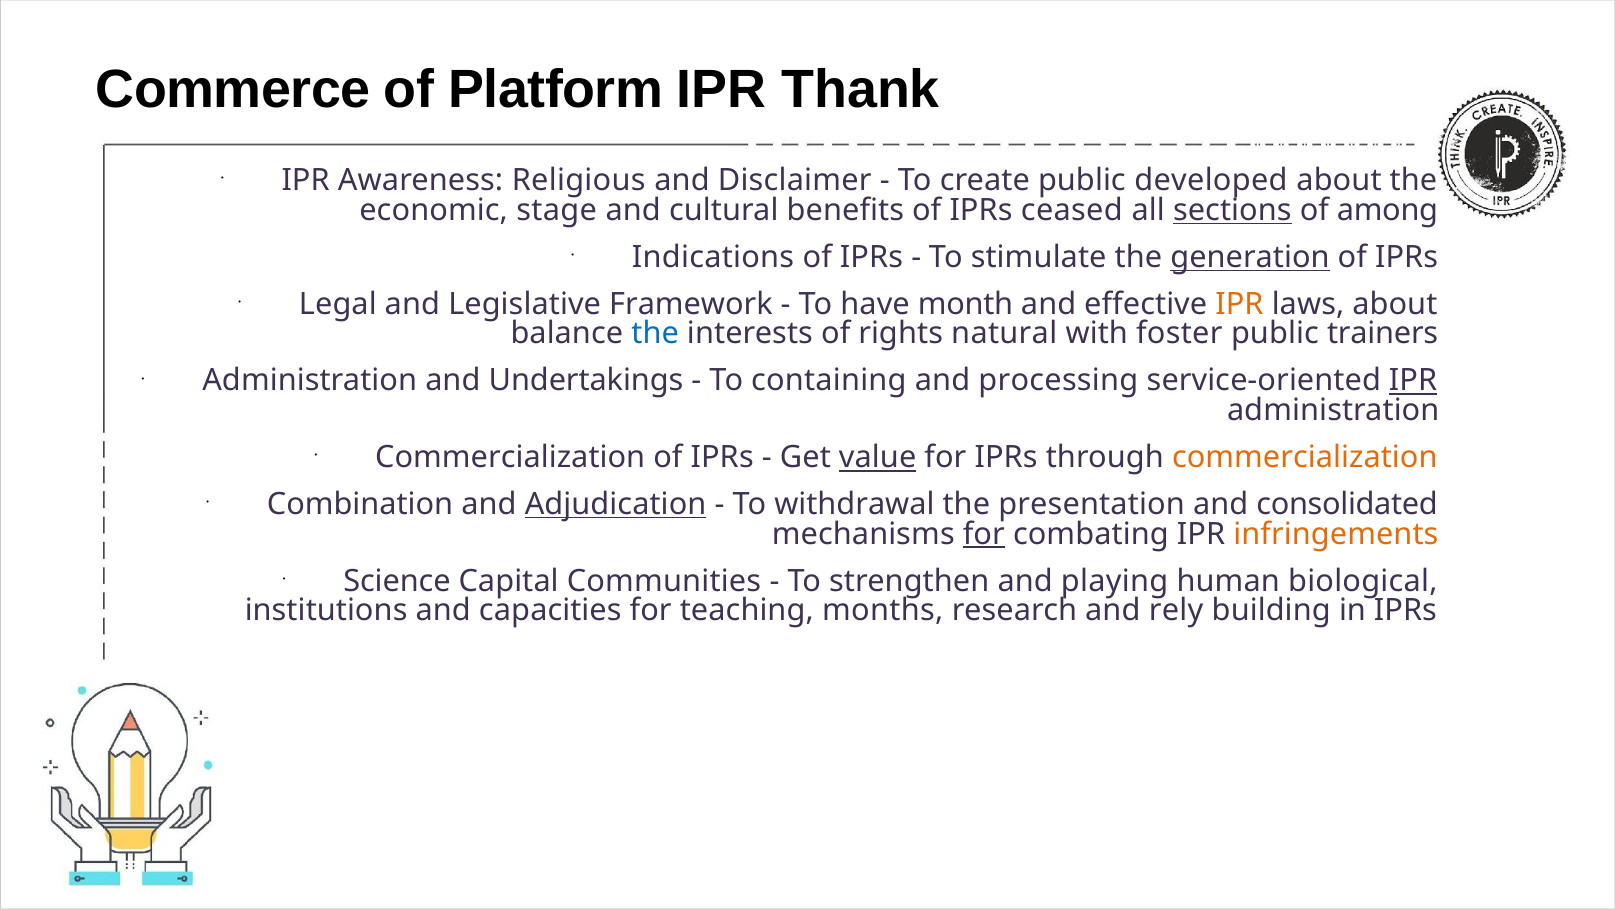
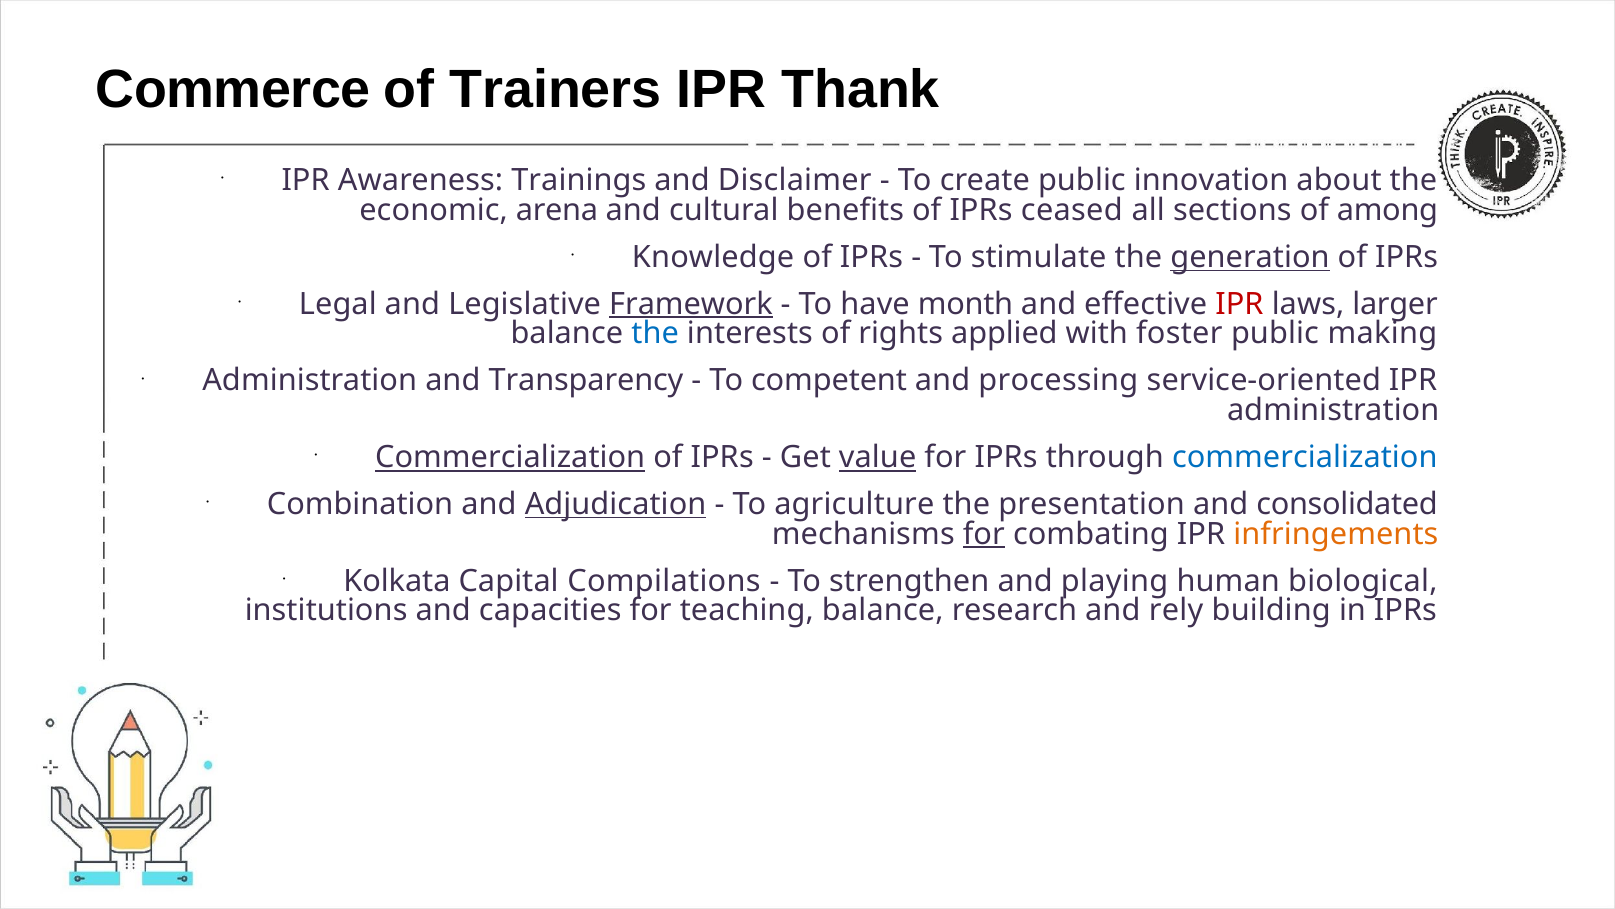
Platform: Platform -> Trainers (556, 90)
Religious: Religious -> Trainings (579, 181)
developed: developed -> innovation (1211, 181)
stage: stage -> arena (557, 210)
sections underline: present -> none (1232, 210)
Indications: Indications -> Knowledge (713, 257)
Framework underline: none -> present (691, 304)
IPR colour: orange -> red (1240, 304)
laws about: about -> larger (1395, 304)
natural: natural -> applied (1004, 334)
trainers: trainers -> making (1382, 334)
Undertakings: Undertakings -> Transparency (586, 381)
containing: containing -> competent (829, 381)
IPR underline: present -> none (1413, 381)
Commercialization underline: none -> present (510, 457)
commercialization colour: orange -> blue (1305, 457)
withdrawal: withdrawal -> agriculture (854, 504)
Science: Science -> Kolkata (397, 581)
Communities: Communities -> Compilations (664, 581)
teaching months: months -> balance (883, 610)
